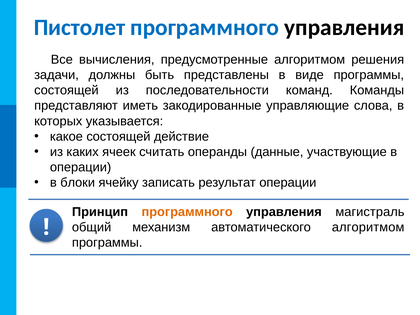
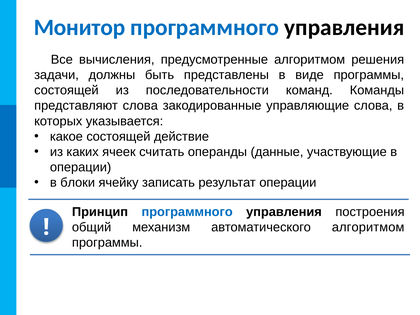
Пистолет: Пистолет -> Монитор (79, 28)
представляют иметь: иметь -> слова (140, 106)
программного colour: orange -> blue (187, 212)
магистраль: магистраль -> построения (370, 212)
